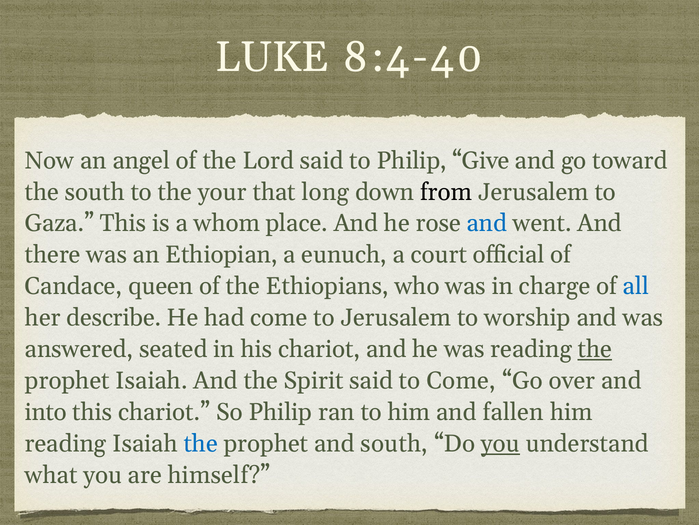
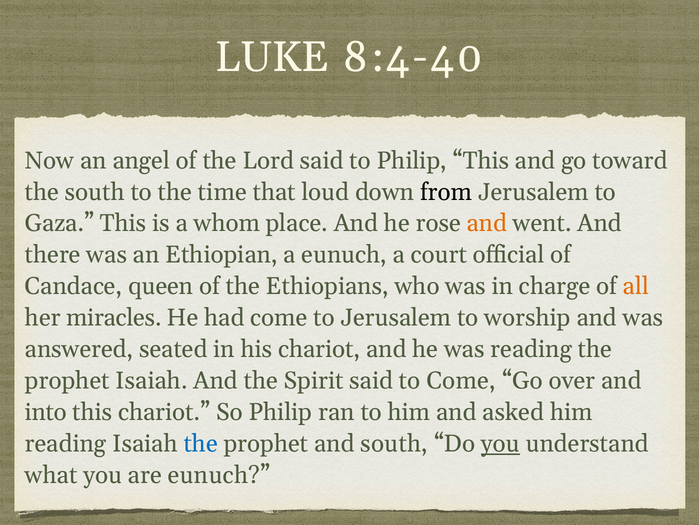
Philip Give: Give -> This (481, 160)
your: your -> time (222, 192)
long: long -> loud (325, 192)
and colour: blue -> orange (487, 223)
all colour: blue -> orange (636, 286)
describe: describe -> miracles (114, 317)
the underline: present -> none (595, 349)
fallen: fallen -> asked (513, 412)
are himself: himself -> eunuch (219, 475)
